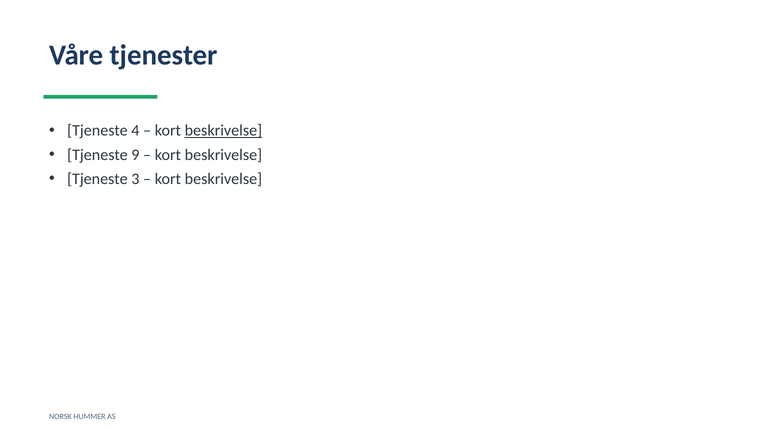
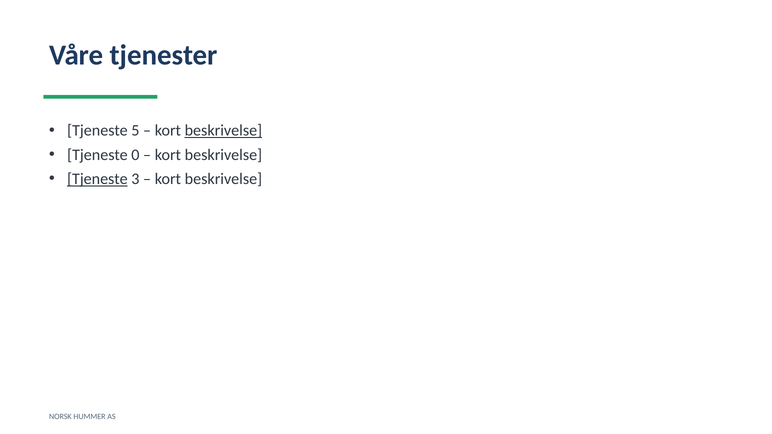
4: 4 -> 5 (135, 131)
9: 9 -> 0 (135, 155)
Tjeneste underline: none -> present (97, 179)
